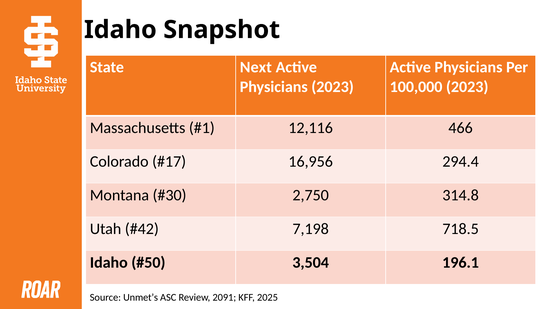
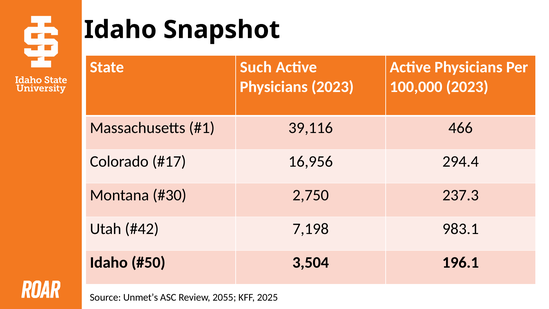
Next: Next -> Such (256, 67)
12,116: 12,116 -> 39,116 (311, 128)
314.8: 314.8 -> 237.3 (461, 195)
718.5: 718.5 -> 983.1 (461, 229)
2091: 2091 -> 2055 (224, 297)
